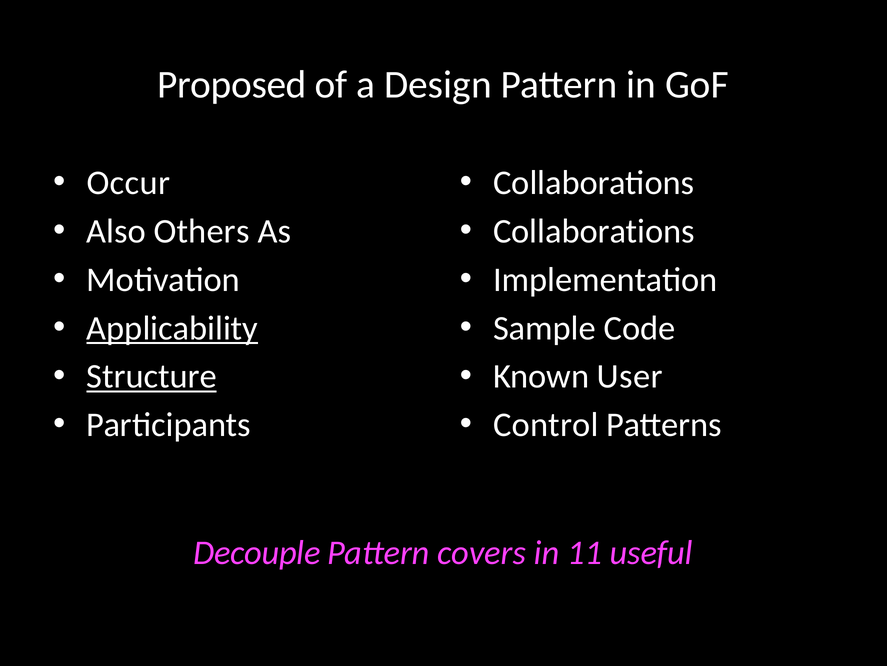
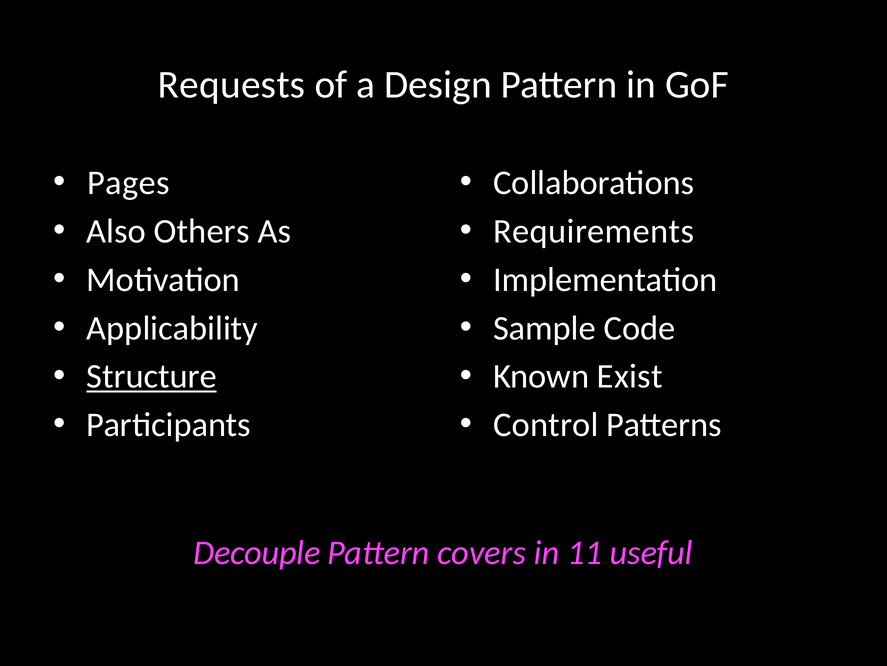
Proposed: Proposed -> Requests (232, 85)
Occur: Occur -> Pages (128, 183)
Collaborations: Collaborations -> Requirements (594, 231)
Applicability underline: present -> none (172, 328)
User: User -> Exist (630, 376)
